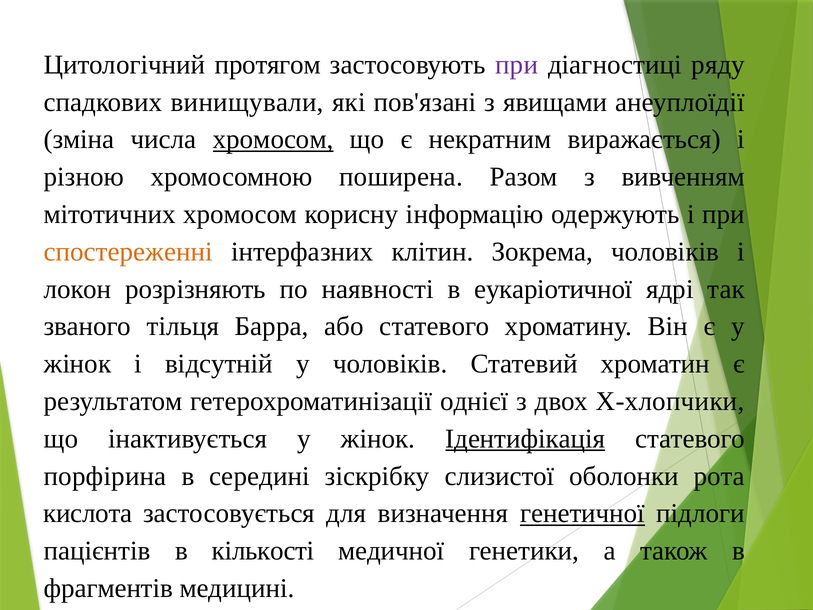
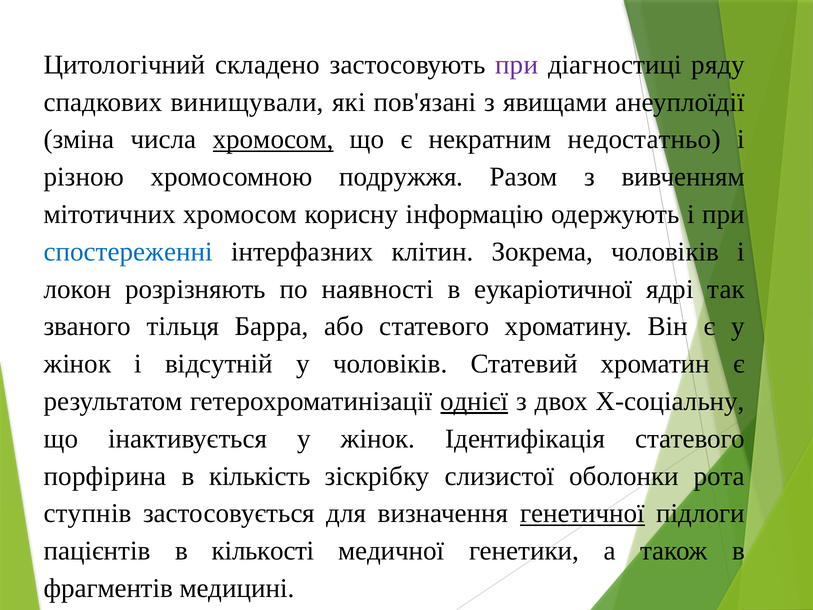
протягом: протягом -> складено (268, 65)
виражається: виражається -> недостатньо (644, 139)
поширена: поширена -> подружжя (401, 177)
спостереженні colour: orange -> blue (128, 252)
однієї underline: none -> present (474, 401)
Х-хлопчики: Х-хлопчики -> Х-соціальну (670, 401)
Ідентифікація underline: present -> none (525, 439)
середині: середині -> кількість (260, 476)
кислота: кислота -> ступнів (88, 513)
